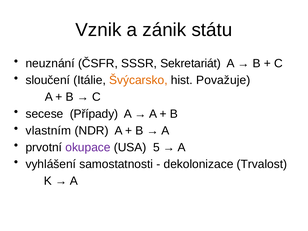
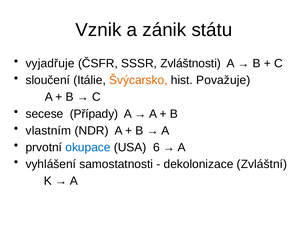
neuznání: neuznání -> vyjadřuje (50, 63)
Sekretariát: Sekretariát -> Zvláštnosti (191, 63)
okupace colour: purple -> blue (88, 147)
5: 5 -> 6 (156, 147)
Trvalost: Trvalost -> Zvláštní (262, 164)
